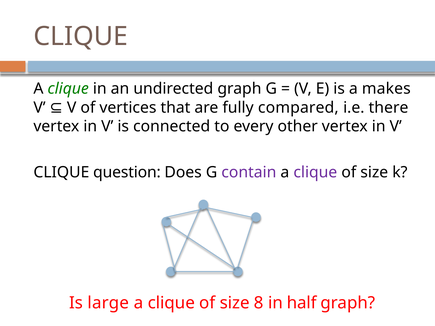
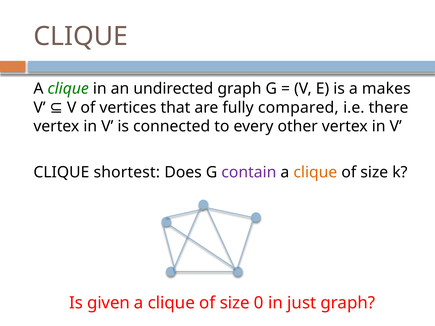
question: question -> shortest (127, 173)
clique colour: purple -> orange (315, 173)
large: large -> given (109, 303)
8: 8 -> 0 (259, 303)
half: half -> just (302, 303)
